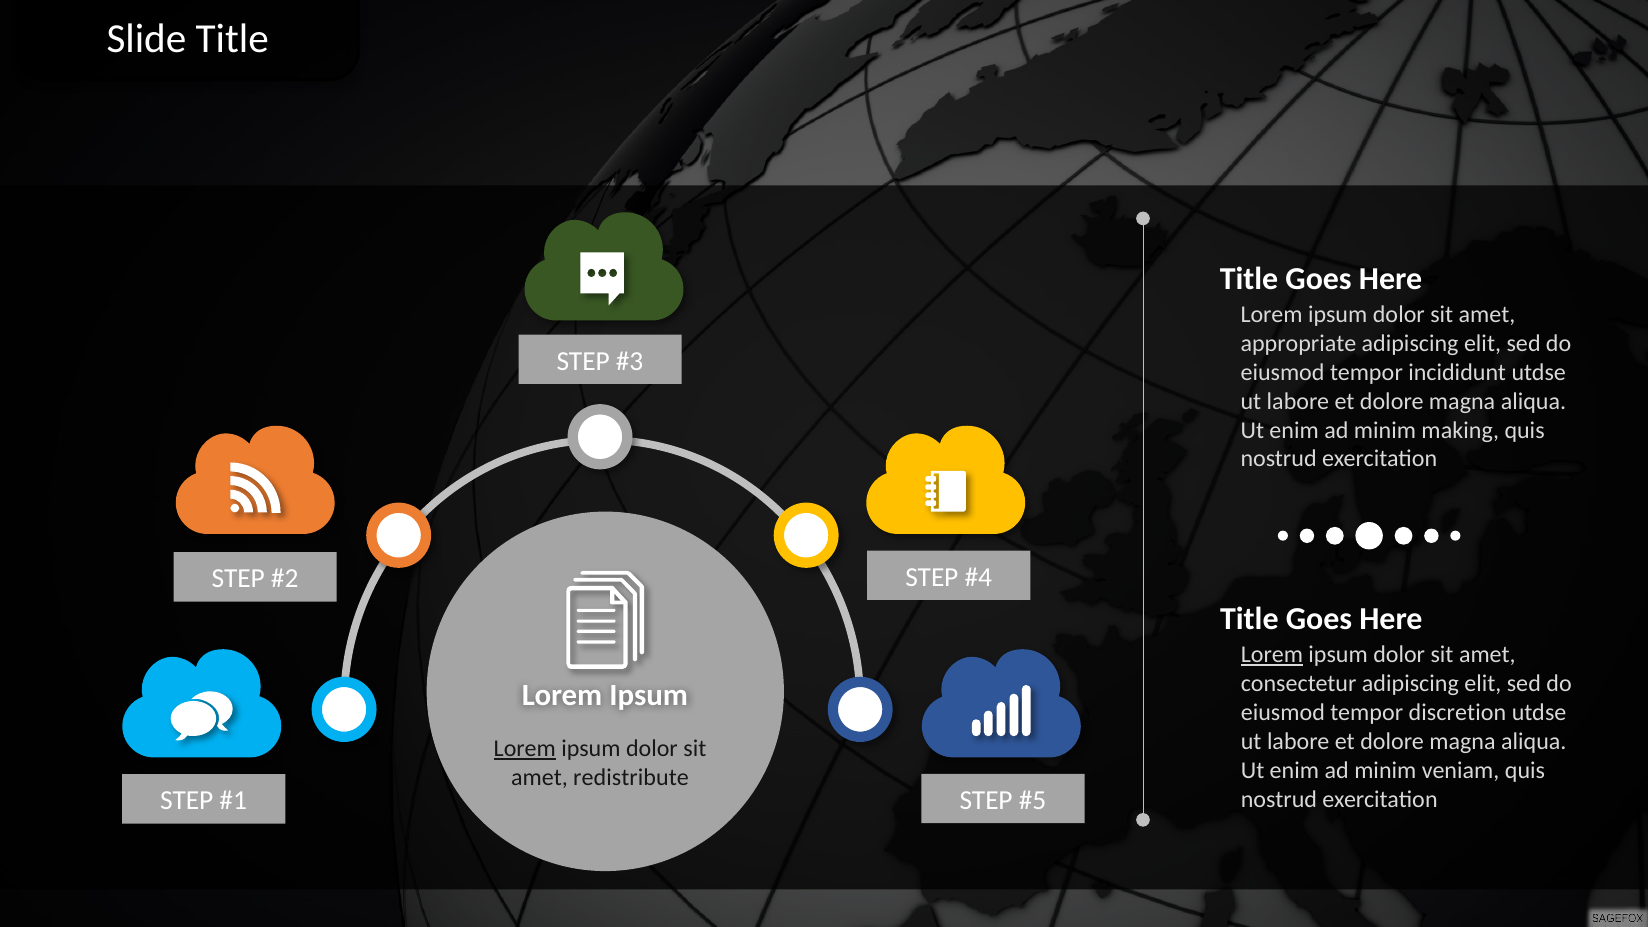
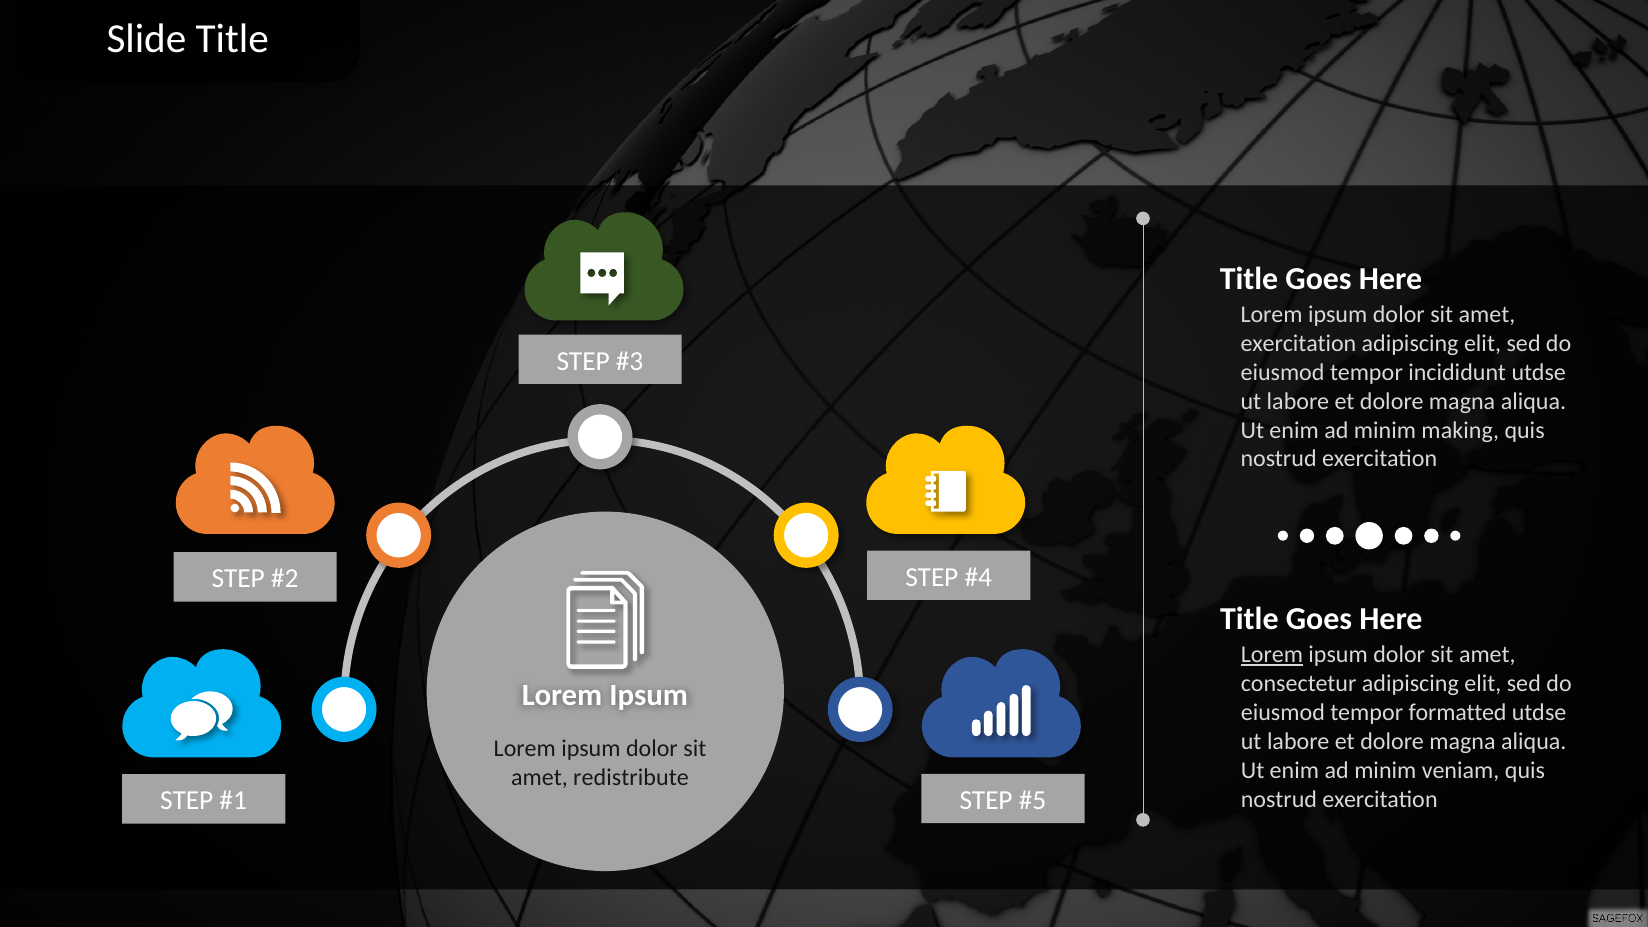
appropriate: appropriate -> exercitation (1298, 344)
discretion: discretion -> formatted (1458, 713)
Lorem underline: present -> none (525, 748)
